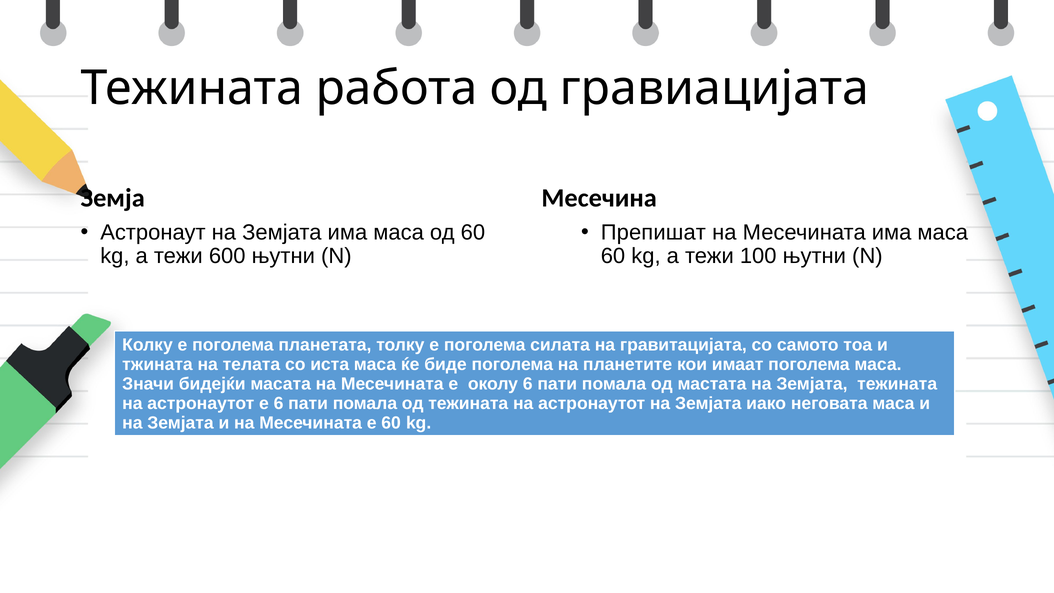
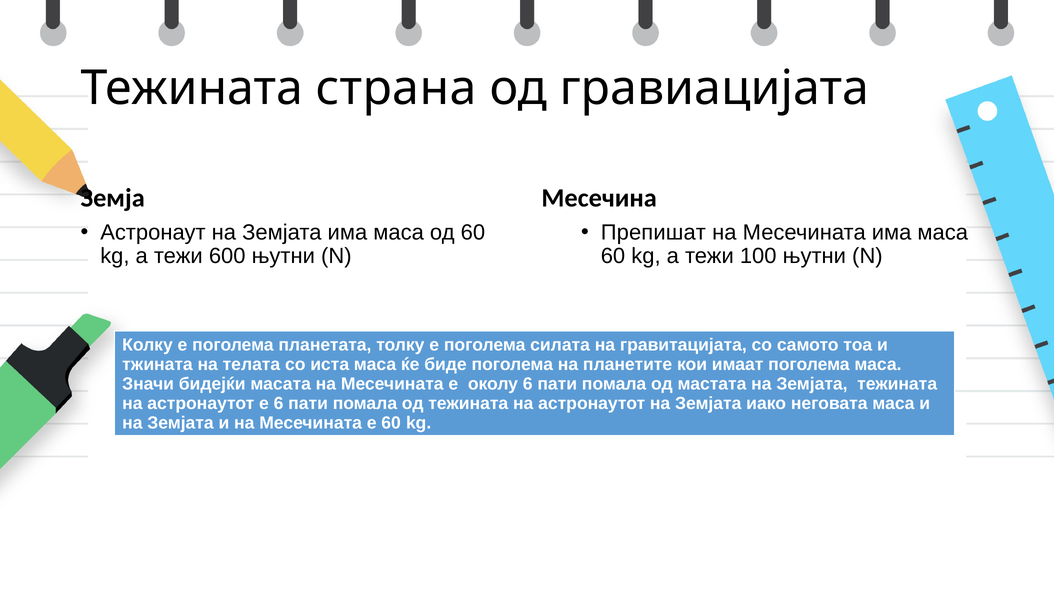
работа: работа -> страна (396, 89)
